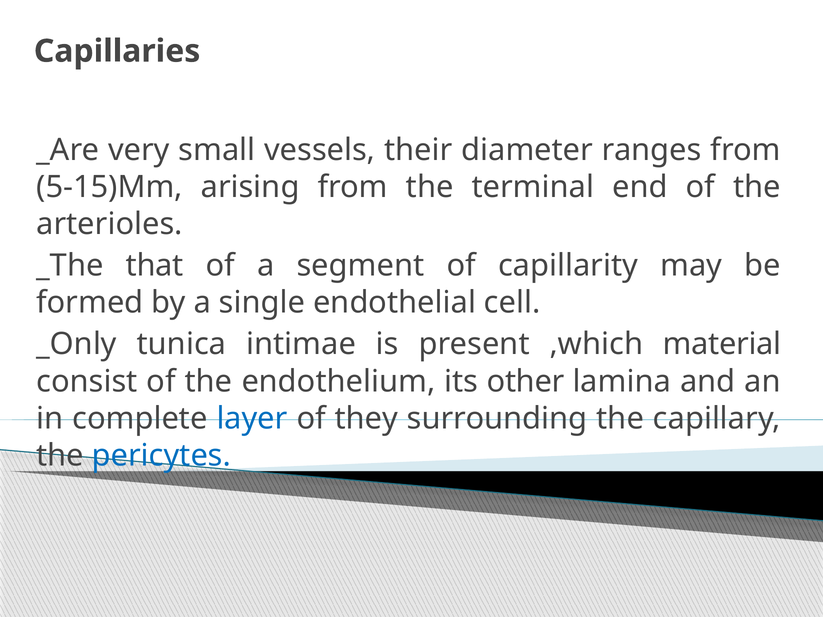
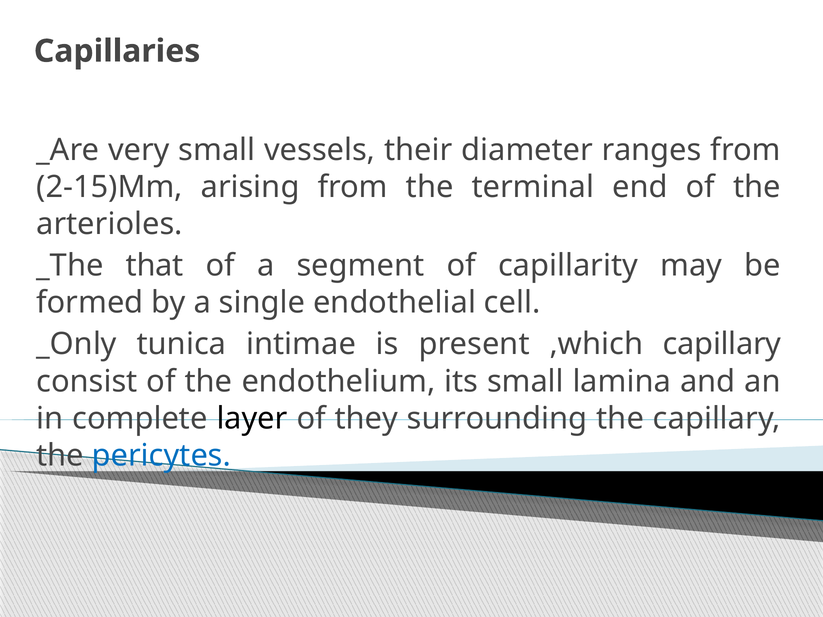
5-15)Mm: 5-15)Mm -> 2-15)Mm (109, 187)
,which material: material -> capillary (722, 344)
its other: other -> small (525, 382)
layer colour: blue -> black (252, 419)
